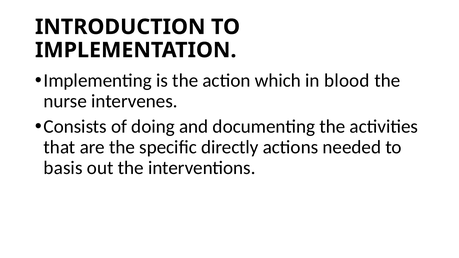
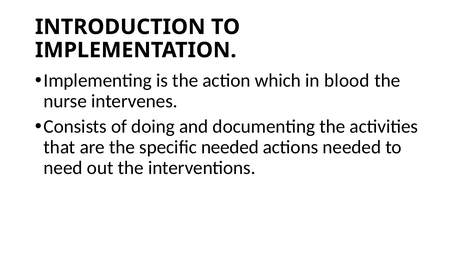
specific directly: directly -> needed (230, 147)
basis: basis -> need (63, 168)
